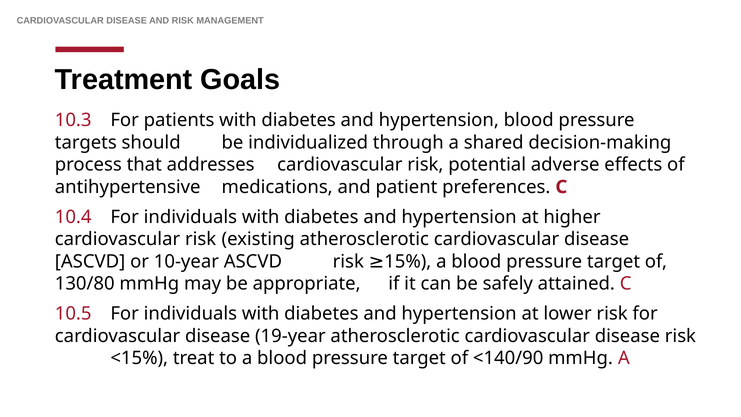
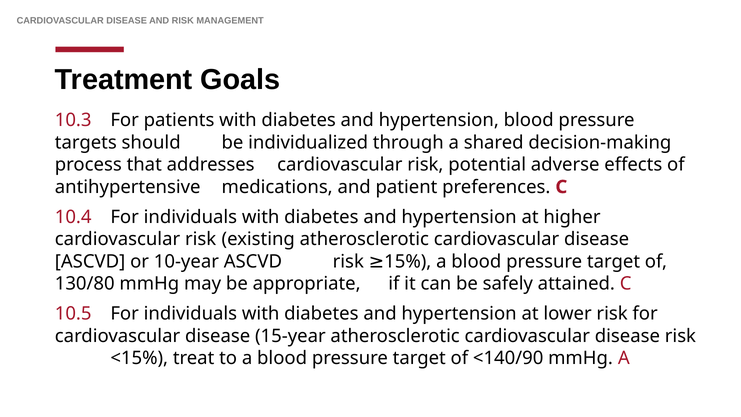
19-year: 19-year -> 15-year (290, 336)
